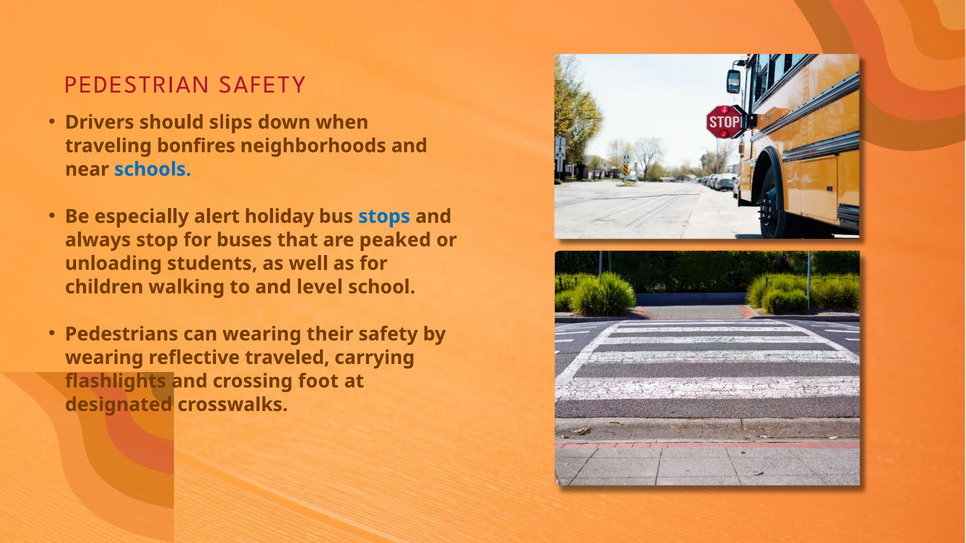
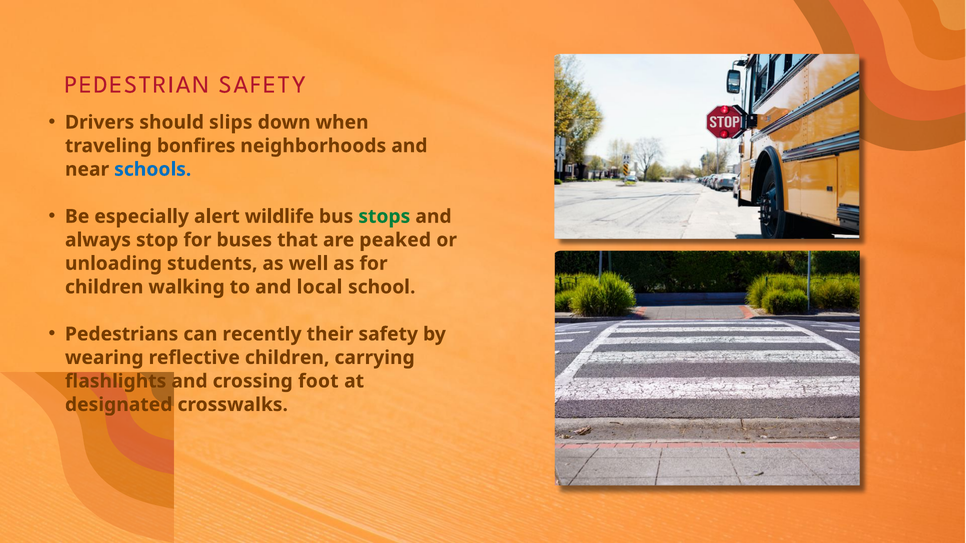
holiday: holiday -> wildlife (279, 217)
stops colour: blue -> green (384, 217)
level: level -> local (320, 287)
can wearing: wearing -> recently (262, 334)
reflective traveled: traveled -> children (287, 358)
